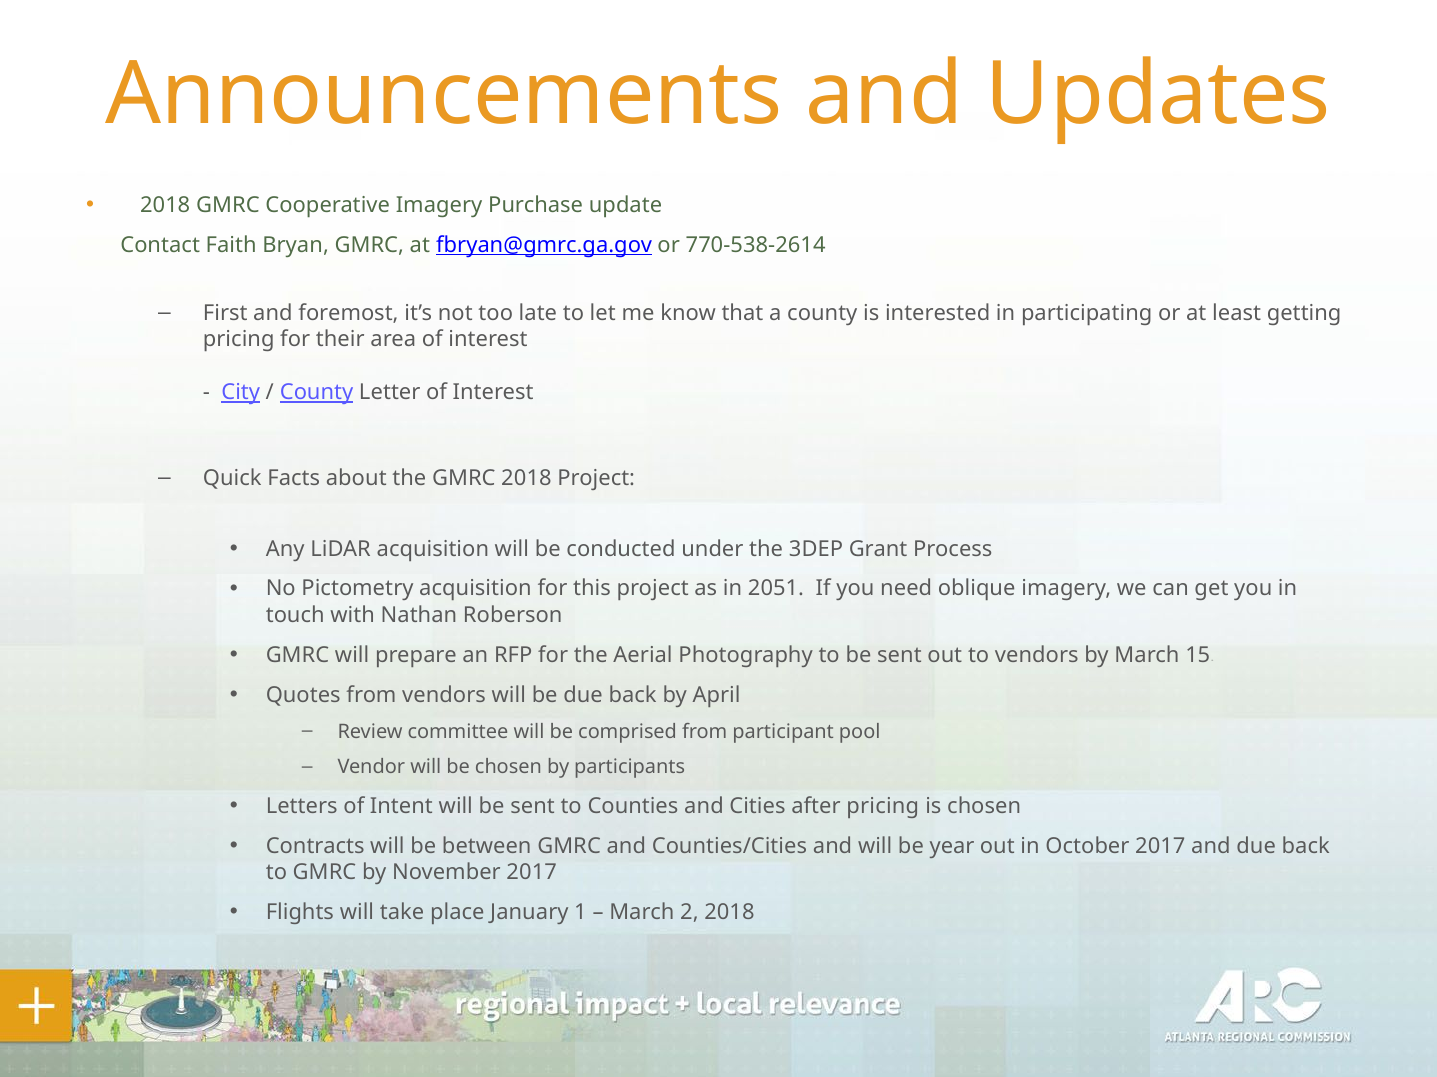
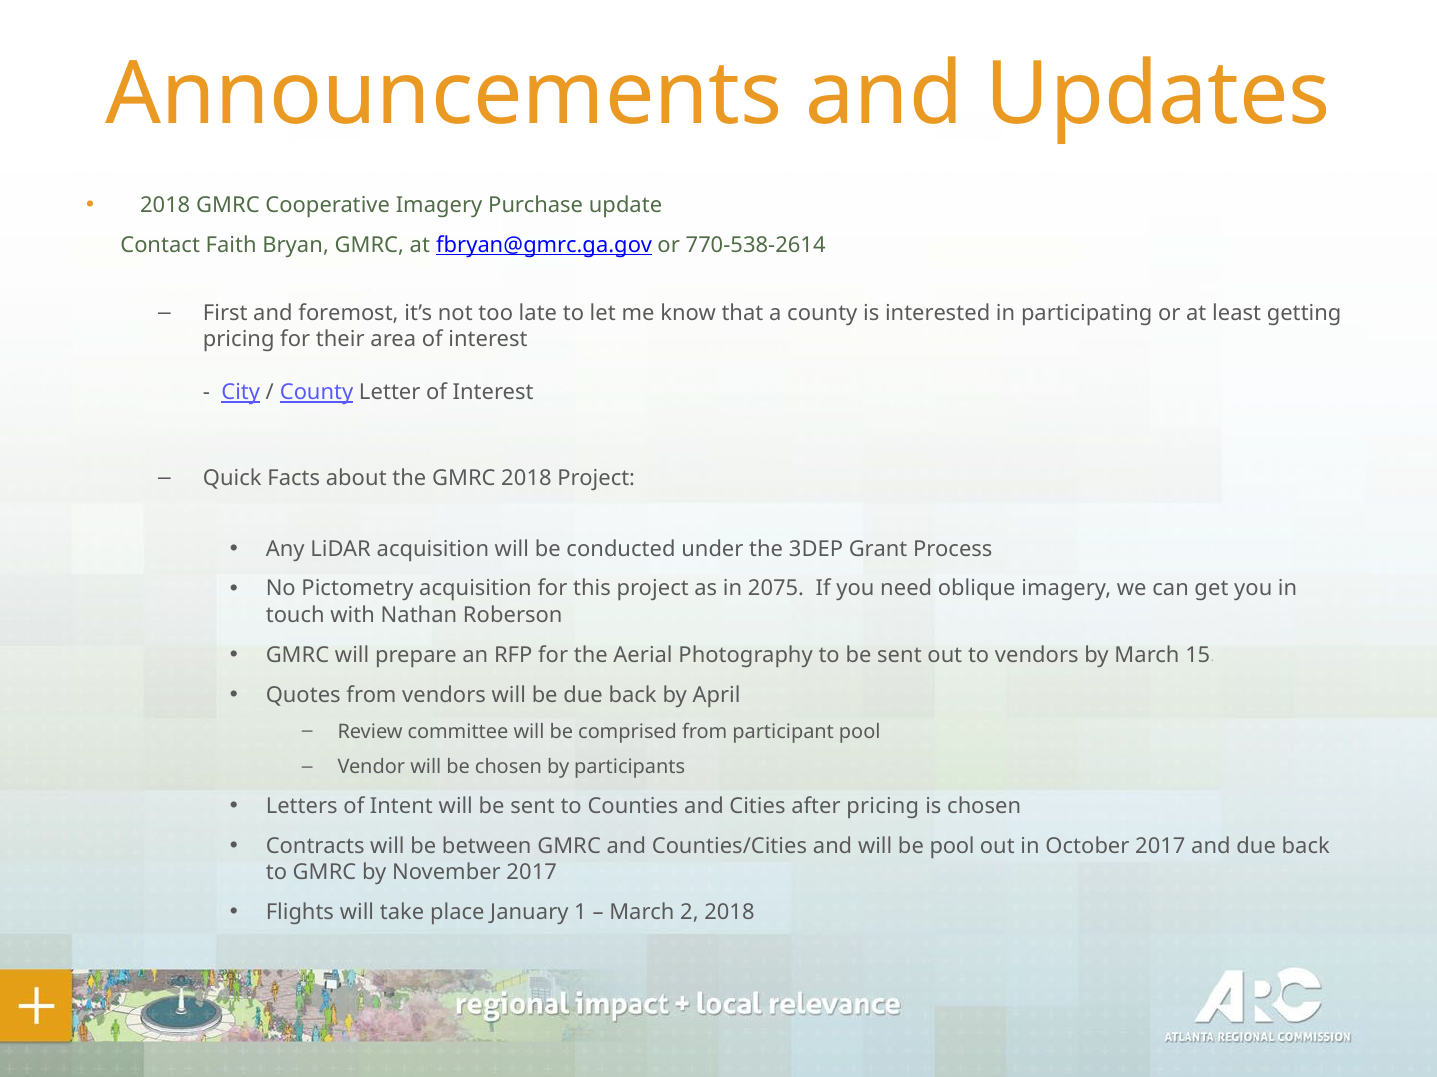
2051: 2051 -> 2075 (776, 589)
be year: year -> pool (952, 846)
